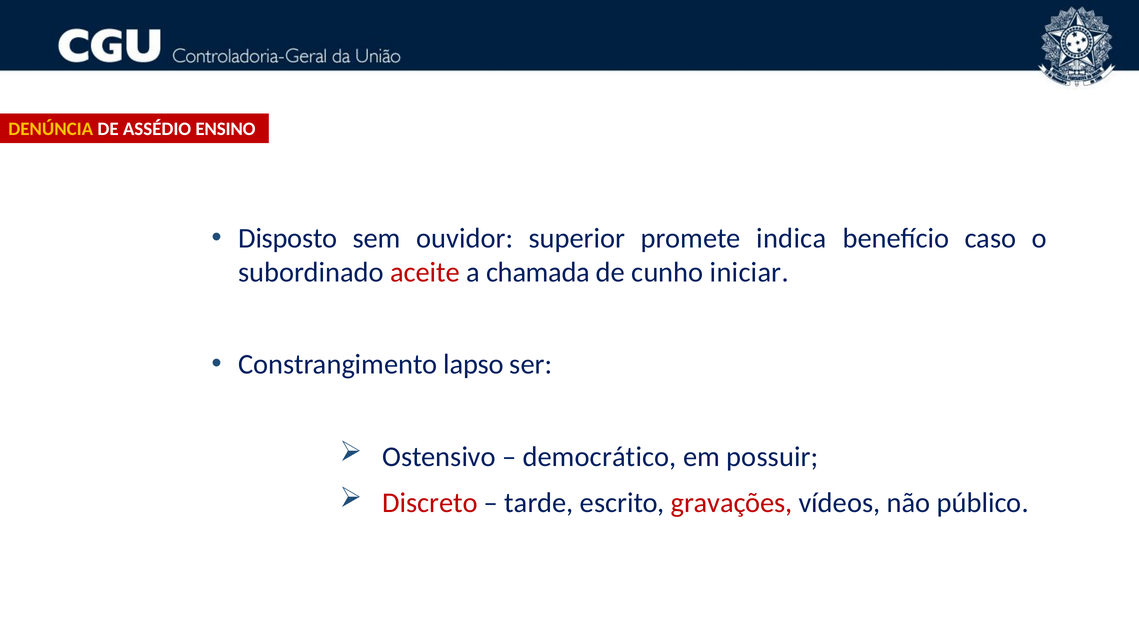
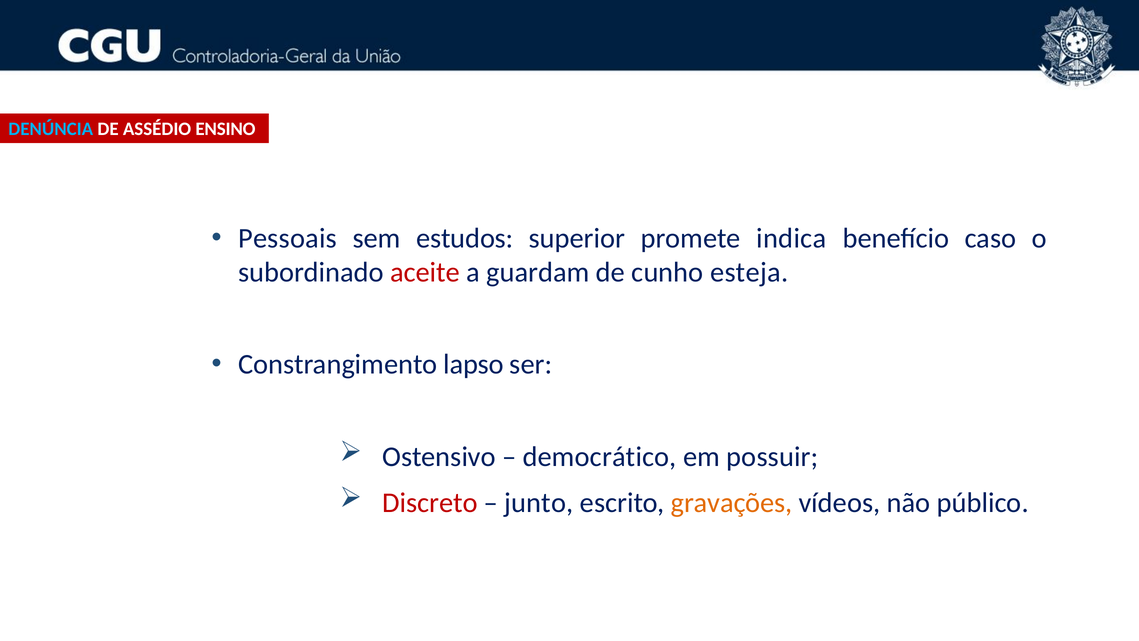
DENÚNCIA colour: yellow -> light blue (51, 129)
Disposto: Disposto -> Pessoais (288, 238)
ouvidor: ouvidor -> estudos (465, 238)
chamada: chamada -> guardam (538, 272)
iniciar: iniciar -> esteja (749, 272)
tarde: tarde -> junto (539, 502)
gravações colour: red -> orange (732, 502)
